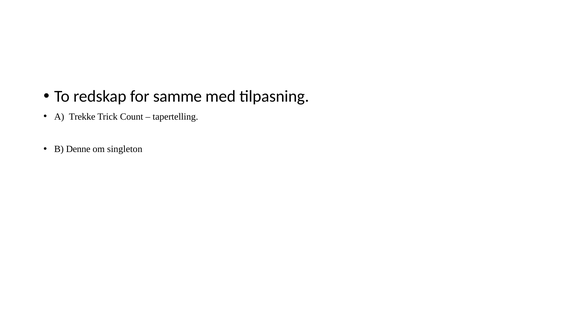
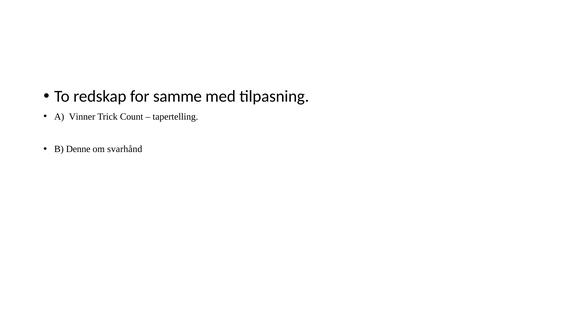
Trekke: Trekke -> Vinner (82, 117)
singleton: singleton -> svarhånd (125, 149)
